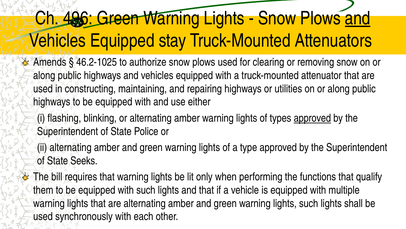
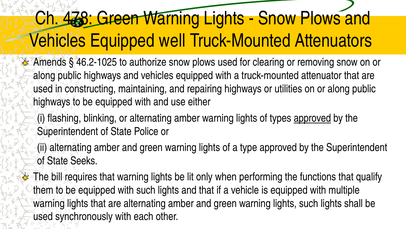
496: 496 -> 478 (78, 18)
and underline: present -> none (358, 18)
stay: stay -> well (172, 41)
